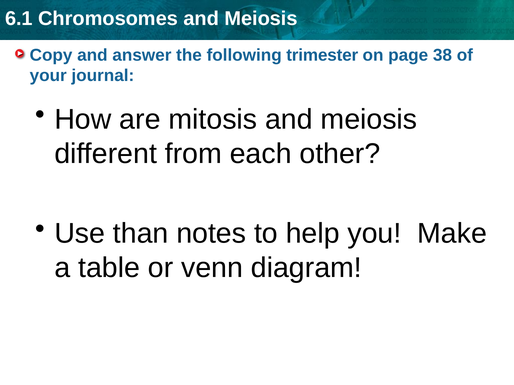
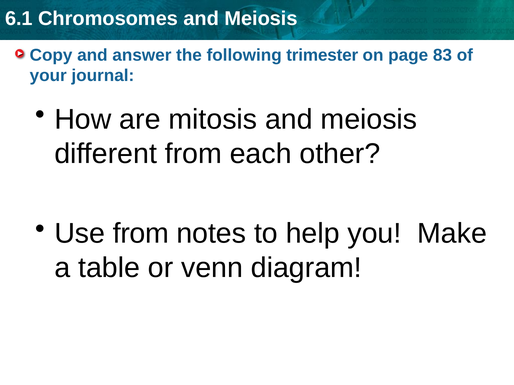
38: 38 -> 83 (442, 55)
Use than: than -> from (141, 234)
